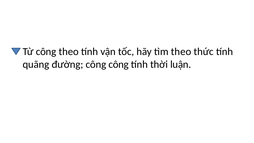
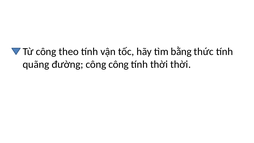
tìm theo: theo -> bằng (181, 52)
thời luận: luận -> thời (181, 64)
